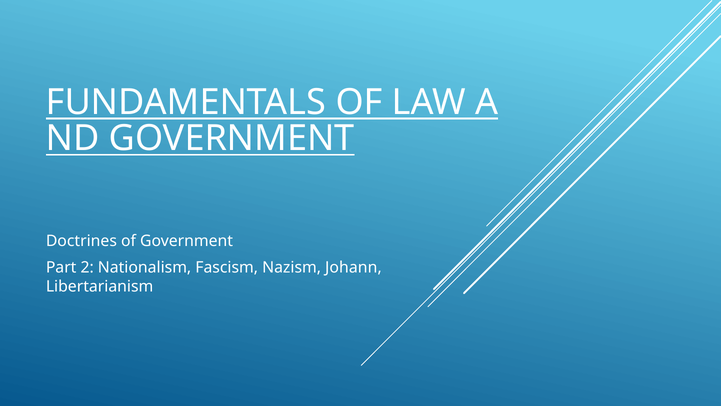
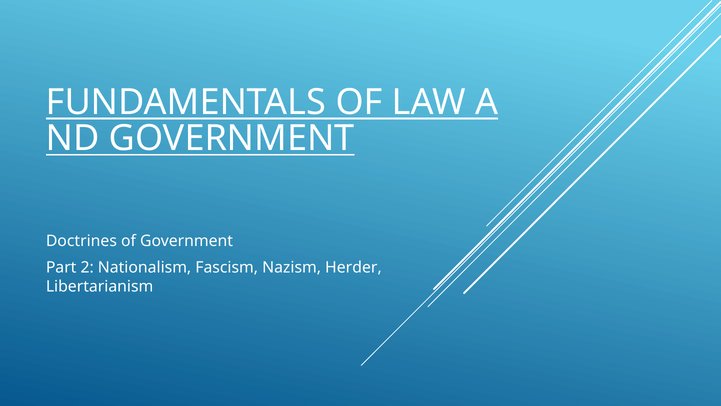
Johann: Johann -> Herder (353, 267)
